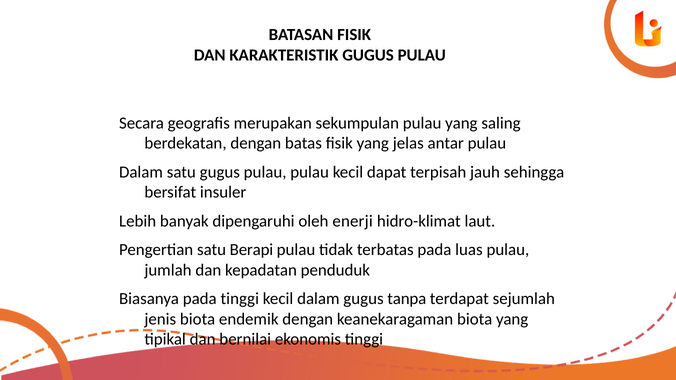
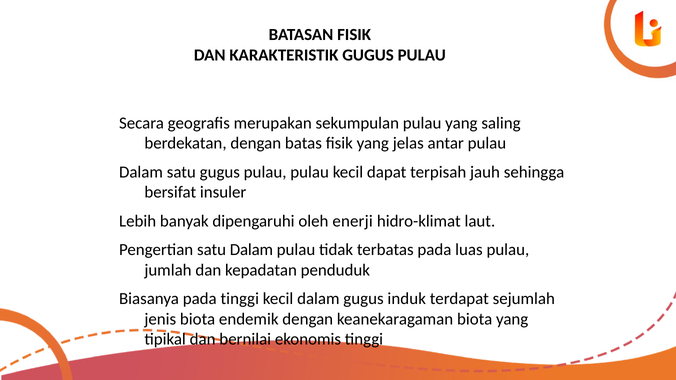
satu Berapi: Berapi -> Dalam (251, 250)
tanpa: tanpa -> induk (407, 299)
